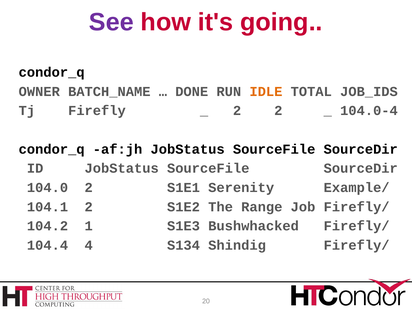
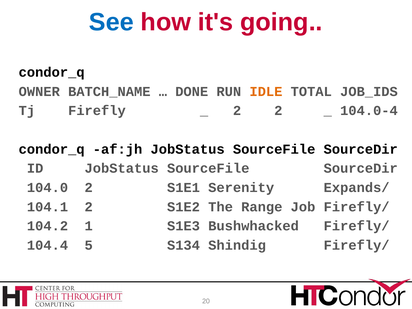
See colour: purple -> blue (111, 22)
Example/: Example/ -> Expands/ (357, 188)
4: 4 -> 5 (89, 245)
